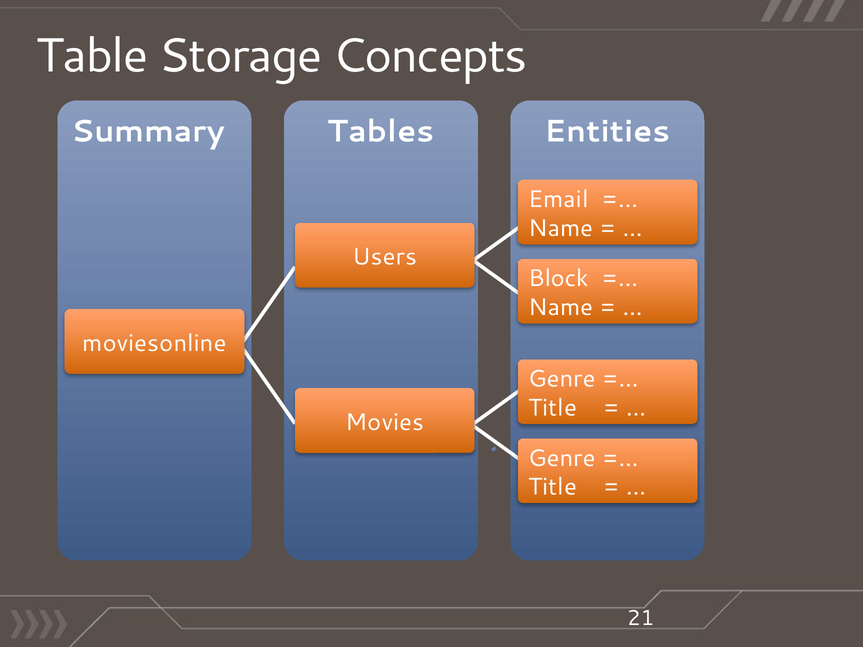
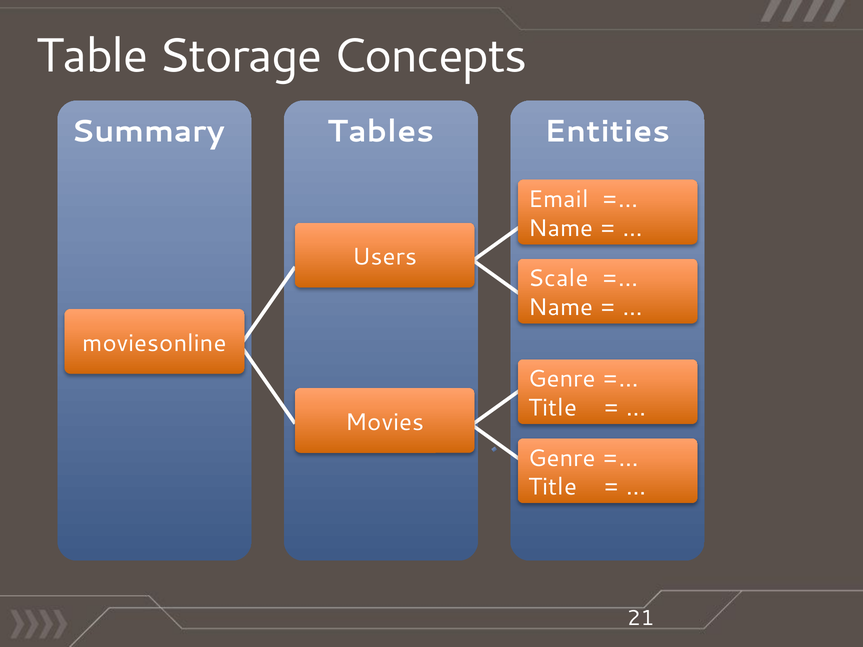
Block: Block -> Scale (558, 279)
